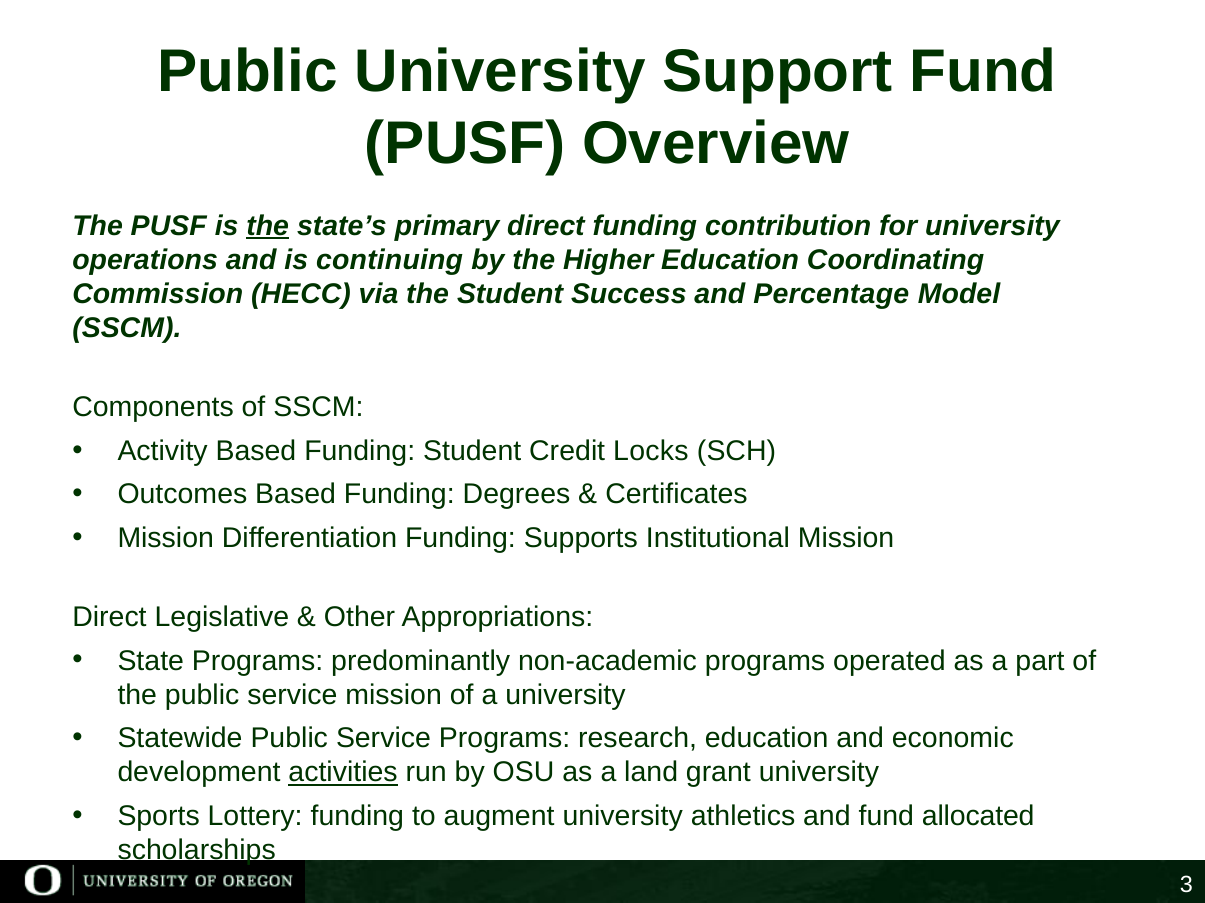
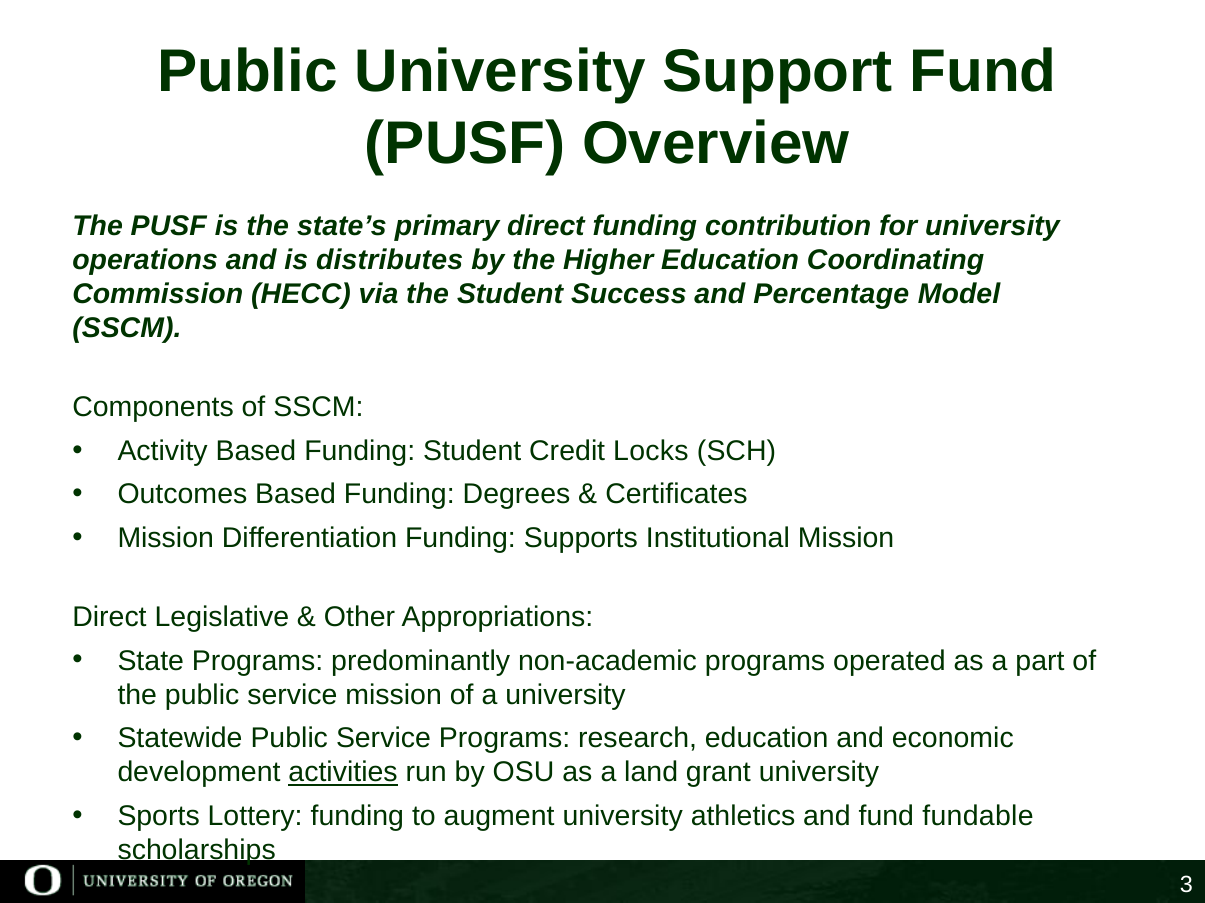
the underline: present -> none (268, 226)
continuing: continuing -> distributes (390, 260)
allocated: allocated -> fundable (978, 817)
